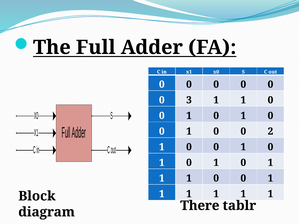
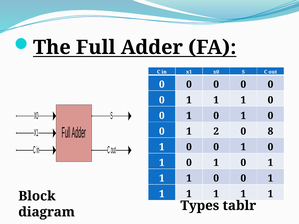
3: 3 -> 1 (189, 100)
0: 0 -> 2 (216, 131)
2: 2 -> 8 (270, 131)
There: There -> Types (200, 206)
